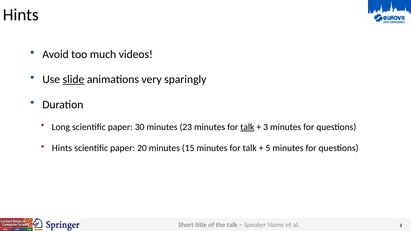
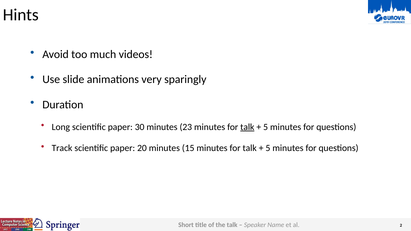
slide underline: present -> none (73, 80)
3: 3 -> 5 (266, 127)
Hints: Hints -> Track (62, 148)
